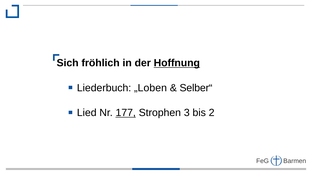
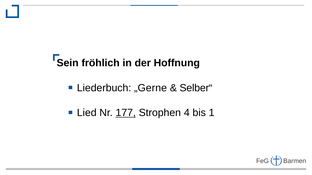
Sich: Sich -> Sein (68, 63)
Hoffnung underline: present -> none (177, 63)
„Loben: „Loben -> „Gerne (151, 88)
3: 3 -> 4 (187, 113)
2: 2 -> 1 (212, 113)
